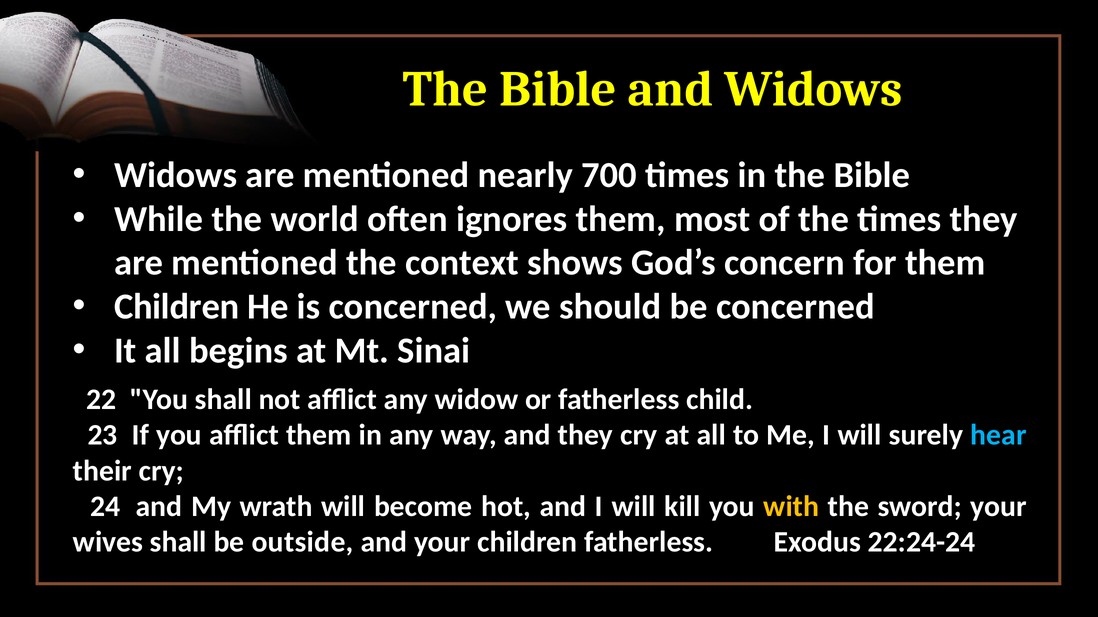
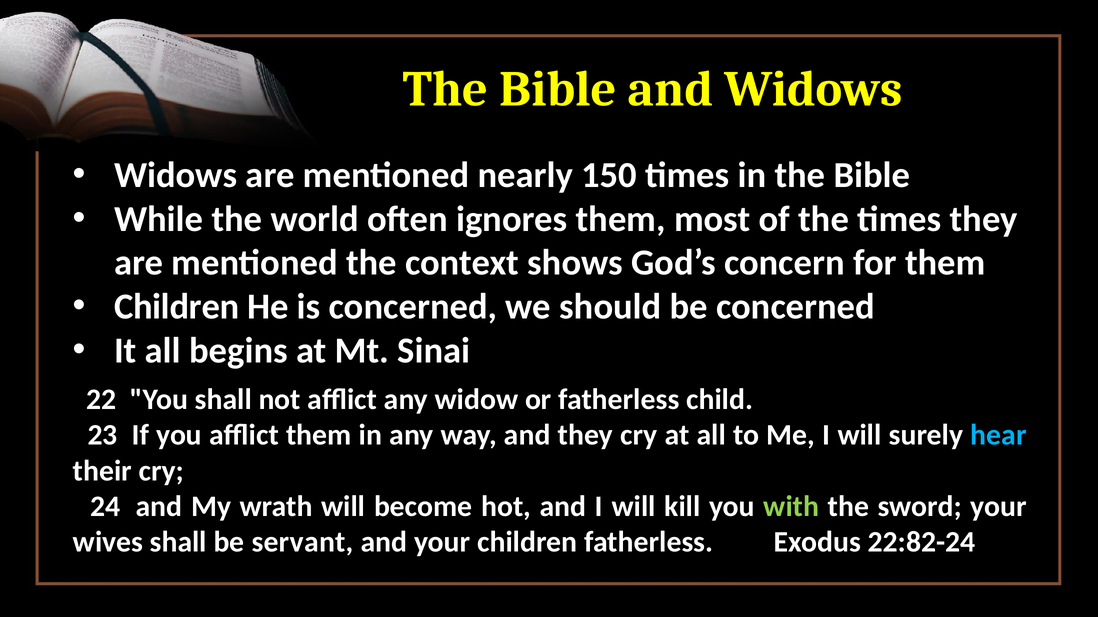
700: 700 -> 150 (609, 175)
with colour: yellow -> light green (791, 507)
outside: outside -> servant (303, 543)
22:24-24: 22:24-24 -> 22:82-24 (922, 543)
